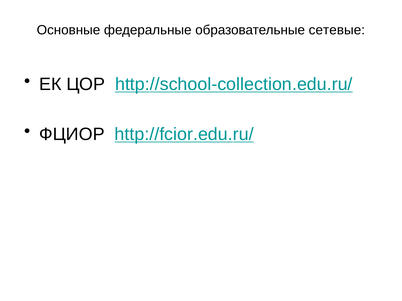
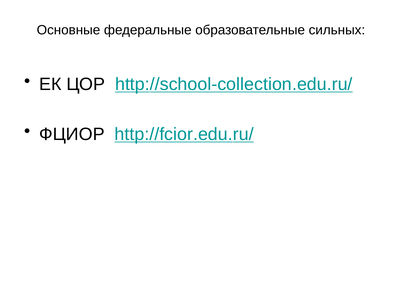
сетевые: сетевые -> сильных (337, 30)
